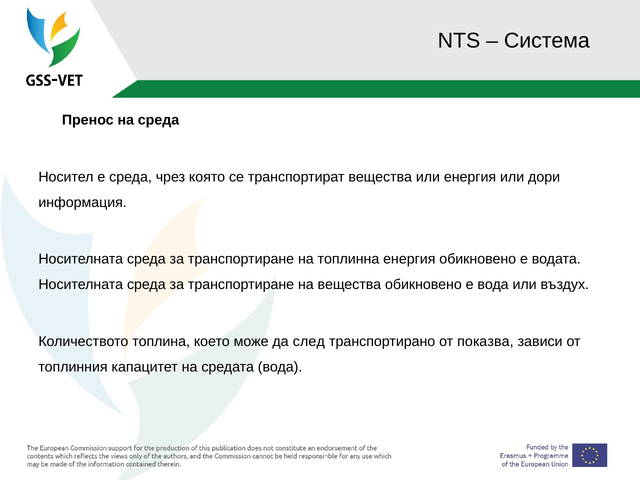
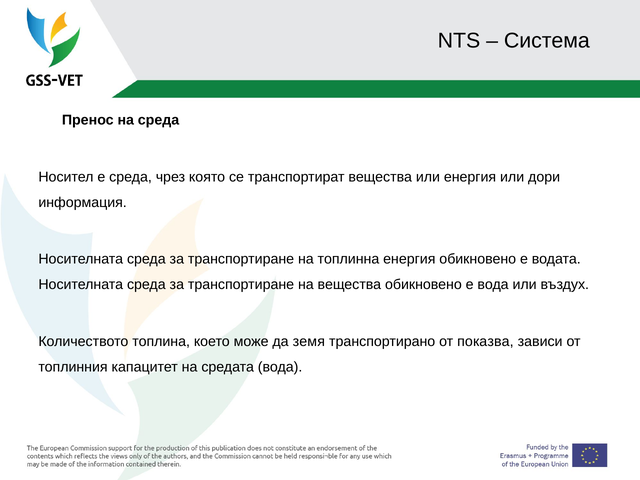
след: след -> земя (309, 342)
